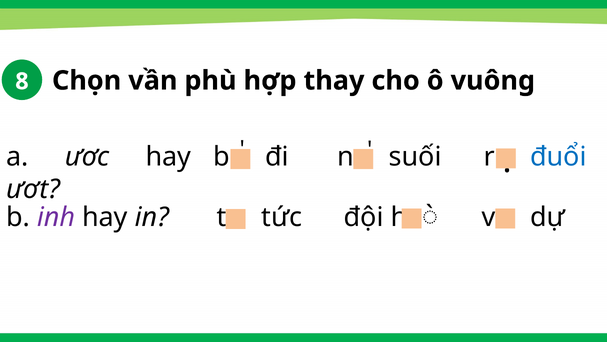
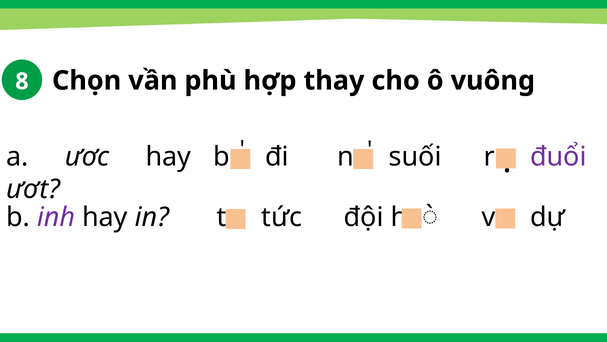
đuổi colour: blue -> purple (558, 156)
